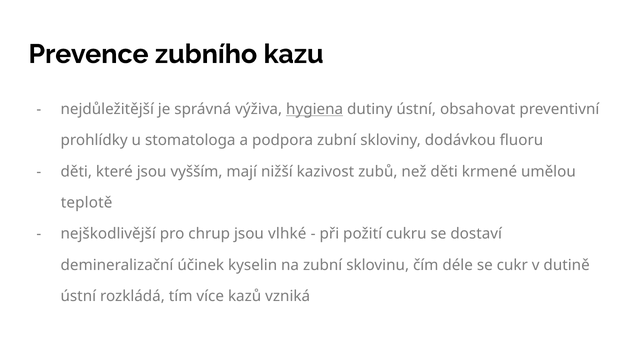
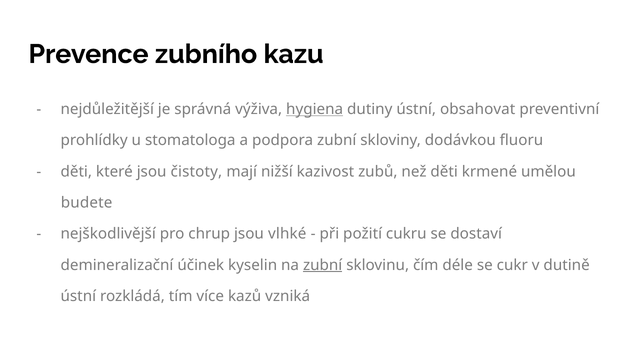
vyšším: vyšším -> čistoty (196, 172)
teplotě: teplotě -> budete (87, 203)
zubní underline: none -> present (323, 265)
